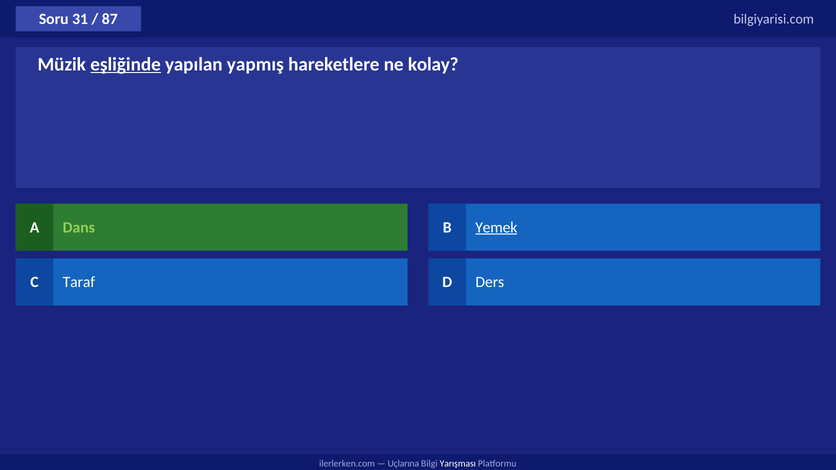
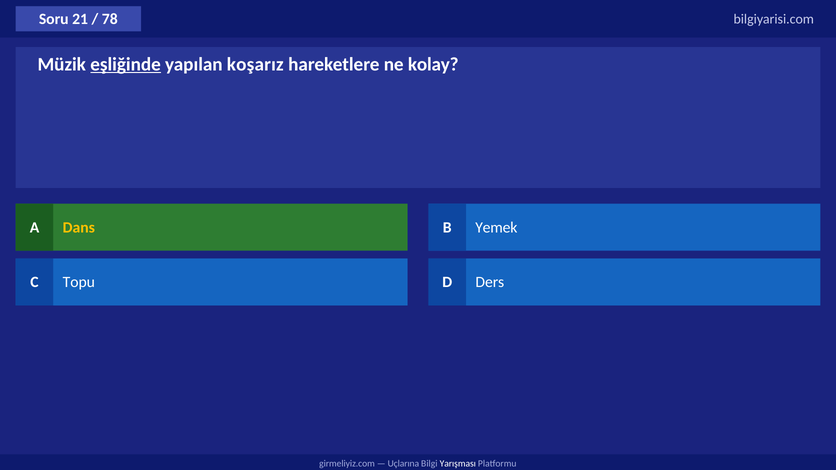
31: 31 -> 21 (80, 19)
87: 87 -> 78 (110, 19)
yapmış: yapmış -> koşarız (255, 64)
Dans colour: light green -> yellow (79, 228)
Yemek underline: present -> none (496, 228)
Taraf: Taraf -> Topu (79, 282)
ilerlerken.com: ilerlerken.com -> girmeliyiz.com (347, 464)
